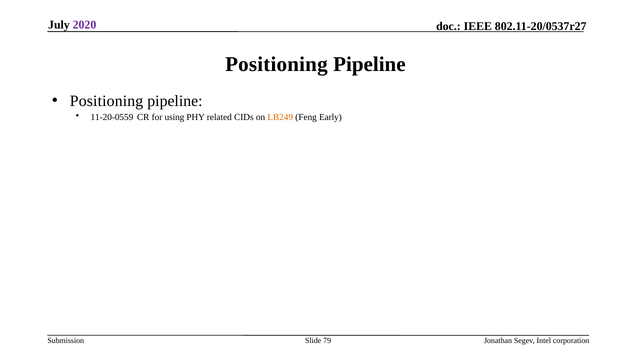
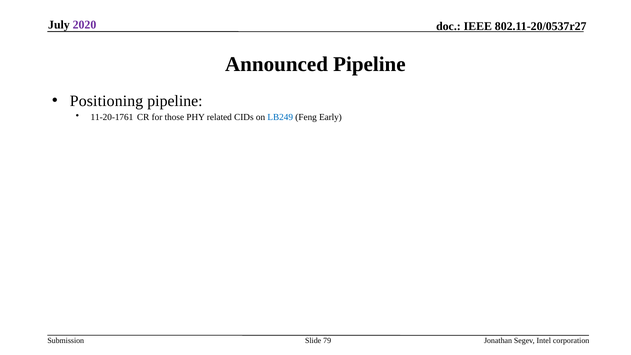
Positioning: Positioning -> Announced (276, 65)
11-20-0559: 11-20-0559 -> 11-20-1761 (112, 117)
using: using -> those (174, 117)
LB249 colour: orange -> blue (280, 117)
